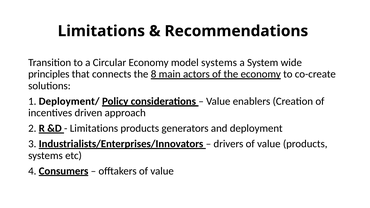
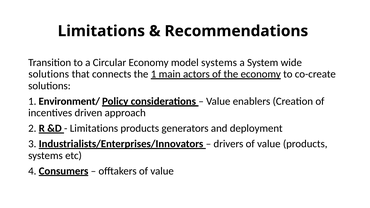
principles: principles -> solutions (49, 74)
the 8: 8 -> 1 (154, 74)
Deployment/: Deployment/ -> Environment/ (69, 101)
